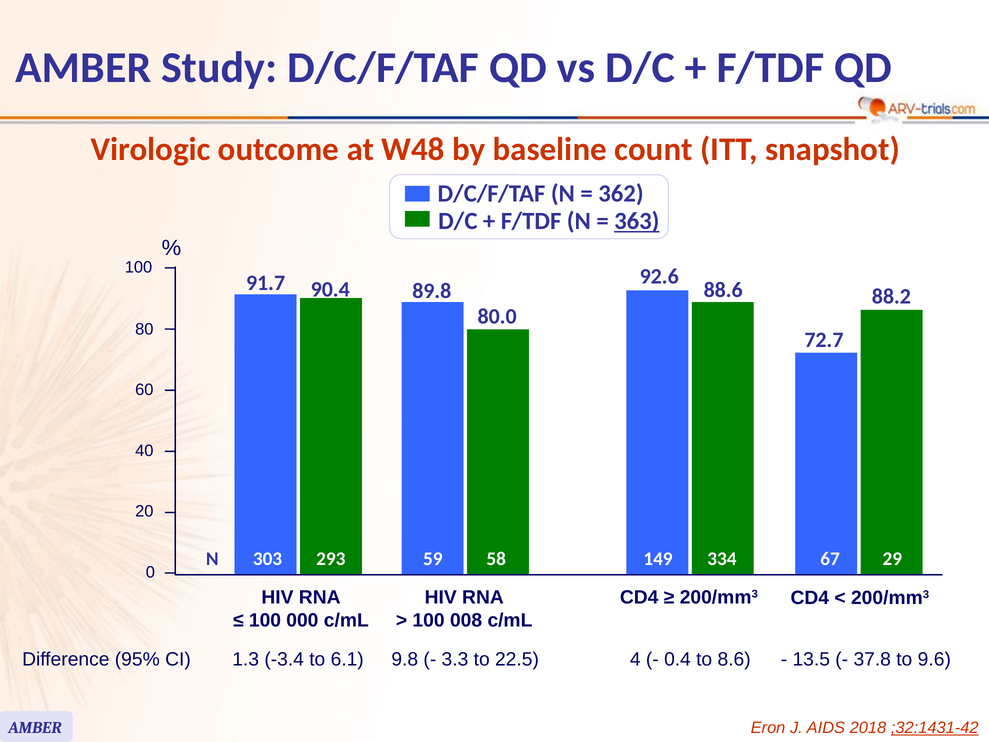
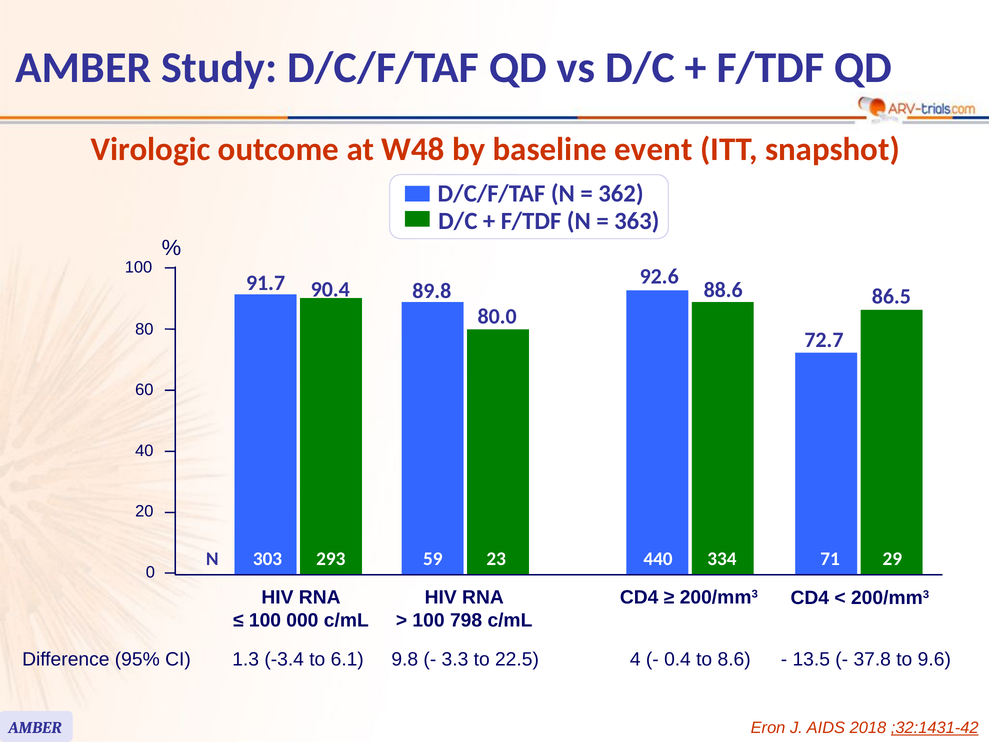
count: count -> event (653, 149)
363 underline: present -> none (637, 221)
88.2: 88.2 -> 86.5 (891, 296)
58: 58 -> 23 (496, 559)
149: 149 -> 440 (658, 559)
67: 67 -> 71 (830, 559)
008: 008 -> 798 (466, 620)
